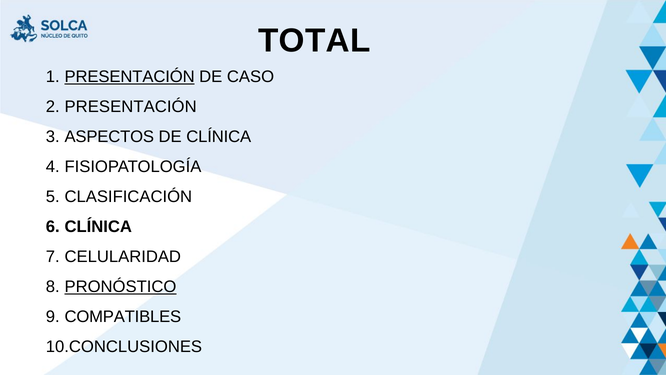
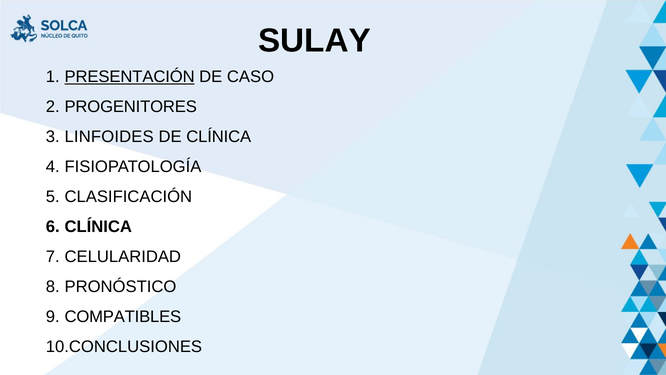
TOTAL: TOTAL -> SULAY (315, 41)
PRESENTACIÓN: PRESENTACIÓN -> PROGENITORES (131, 107)
ASPECTOS: ASPECTOS -> LINFOIDES (109, 137)
PRONÓSTICO underline: present -> none (120, 287)
